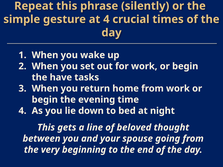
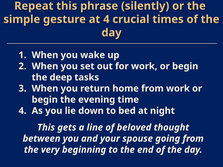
have: have -> deep (61, 77)
